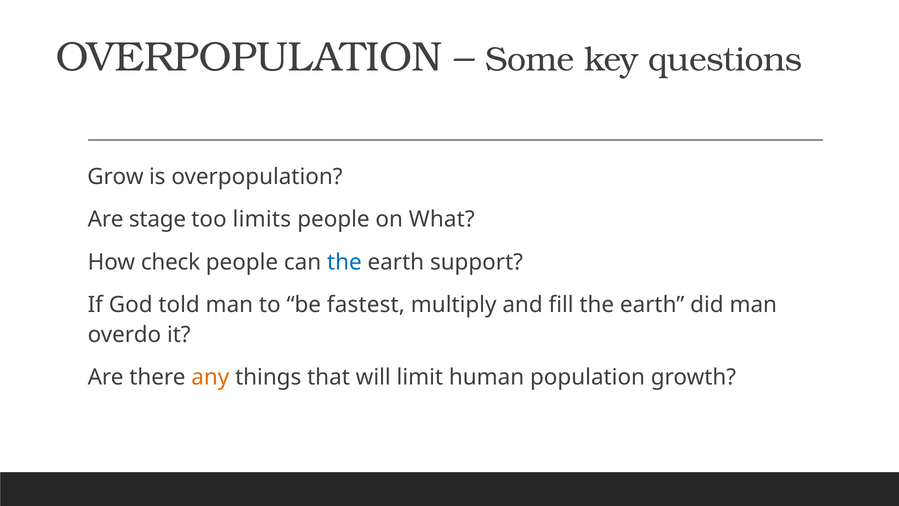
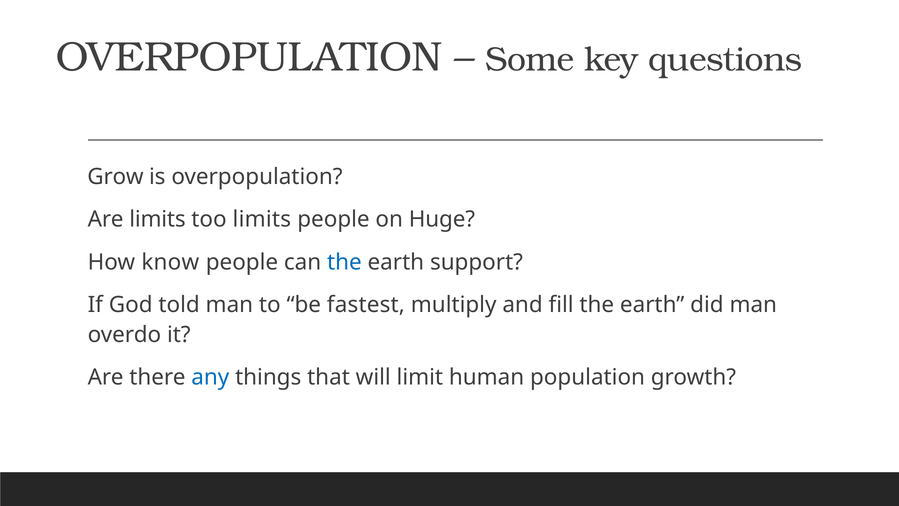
Are stage: stage -> limits (157, 219)
What: What -> Huge (442, 219)
check: check -> know (170, 262)
any colour: orange -> blue (210, 377)
